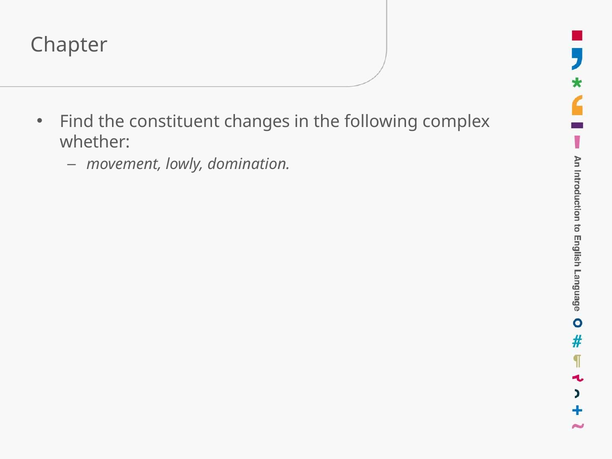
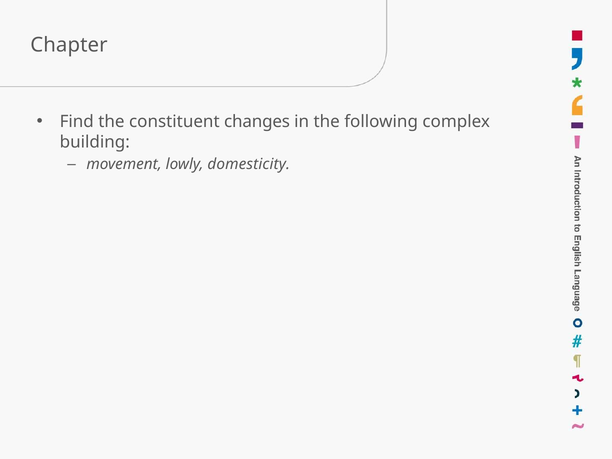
whether: whether -> building (95, 142)
domination: domination -> domesticity (249, 164)
